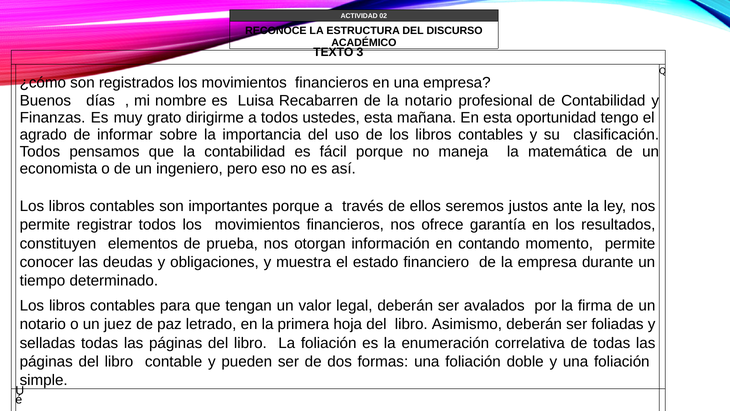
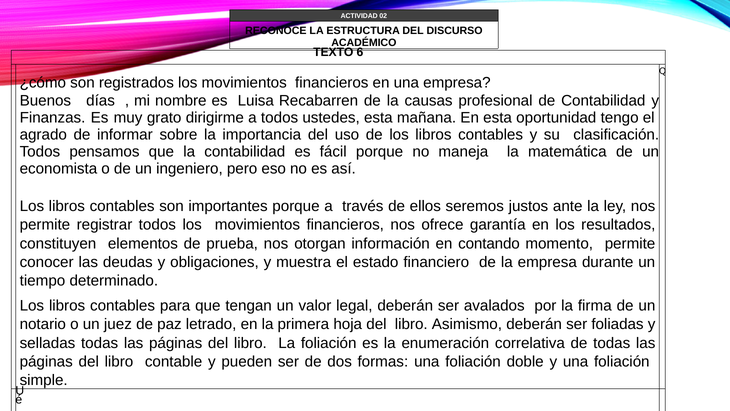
3: 3 -> 6 (360, 52)
la notario: notario -> causas (429, 101)
